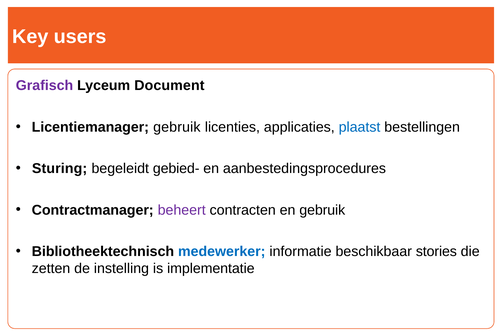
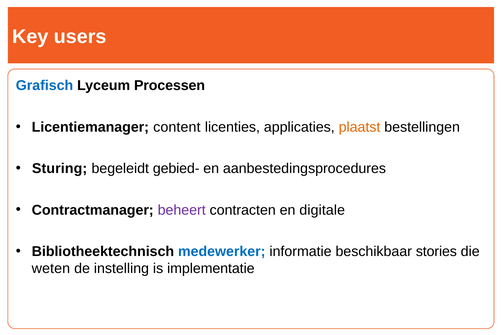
Grafisch colour: purple -> blue (44, 86)
Document: Document -> Processen (170, 86)
Licentiemanager gebruik: gebruik -> content (177, 127)
plaatst colour: blue -> orange (360, 127)
en gebruik: gebruik -> digitale (322, 210)
zetten: zetten -> weten (51, 268)
